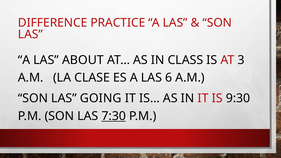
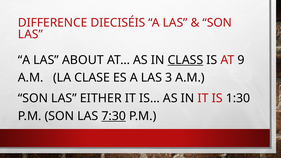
PRACTICE: PRACTICE -> DIECISÉIS (118, 23)
CLASS underline: none -> present (185, 60)
3: 3 -> 9 (241, 60)
6: 6 -> 3 (169, 78)
GOING: GOING -> EITHER (101, 98)
9:30: 9:30 -> 1:30 (238, 98)
